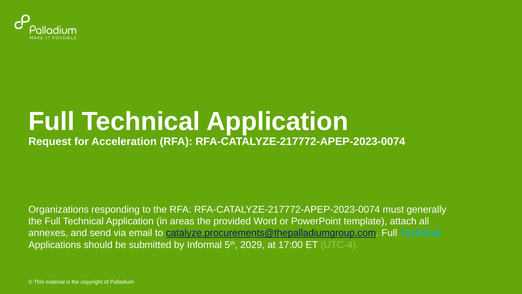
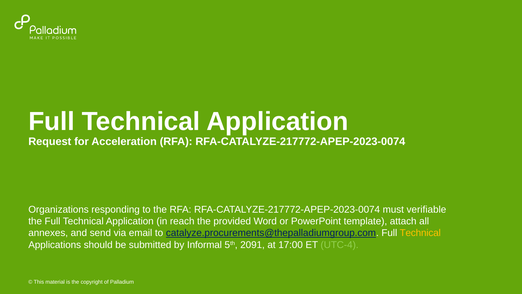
generally: generally -> verifiable (426, 209)
areas: areas -> reach (182, 221)
Technical colour: light blue -> yellow (420, 233)
2029: 2029 -> 2091 (253, 245)
